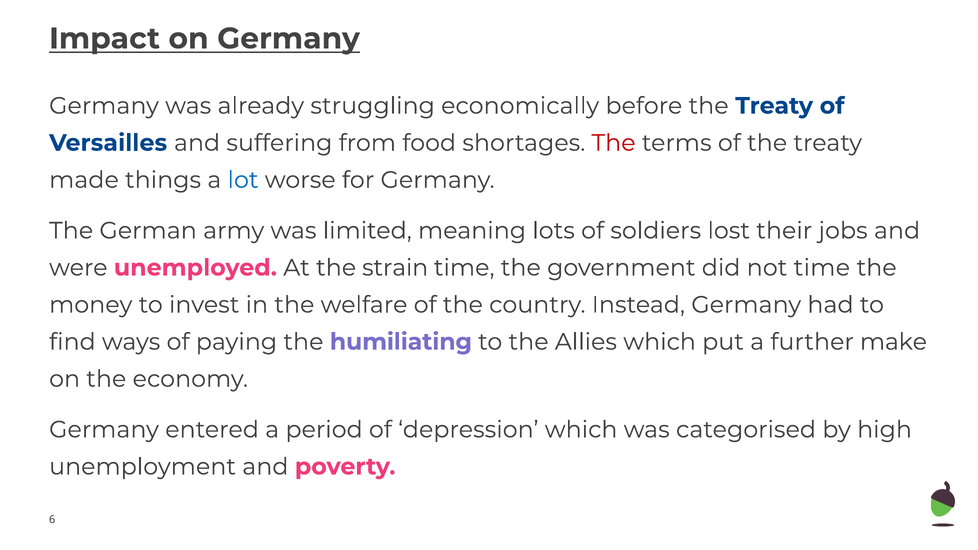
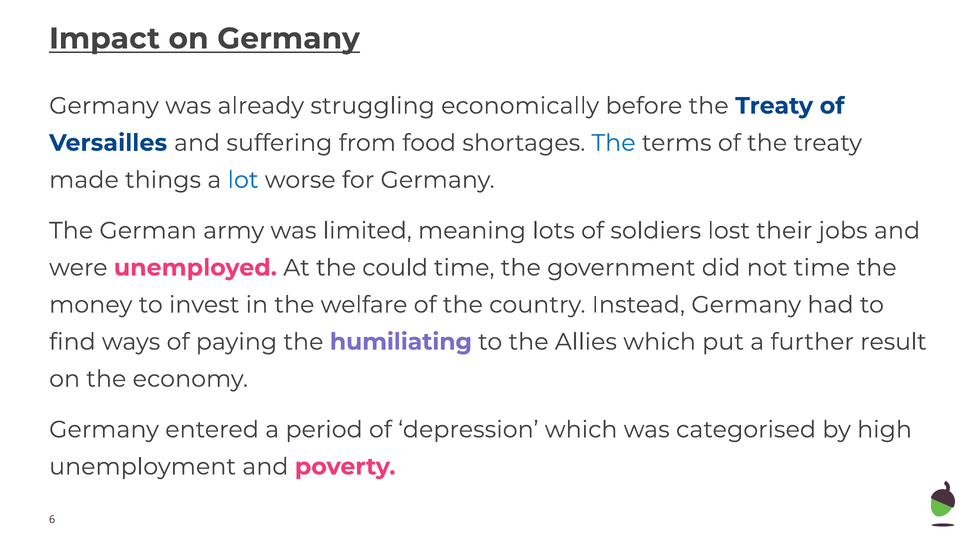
The colour: red -> blue (614, 143)
strain: strain -> could (395, 268)
make: make -> result (893, 342)
